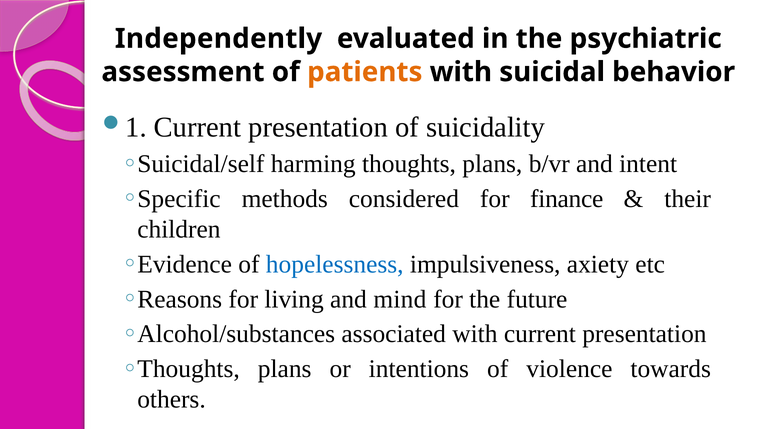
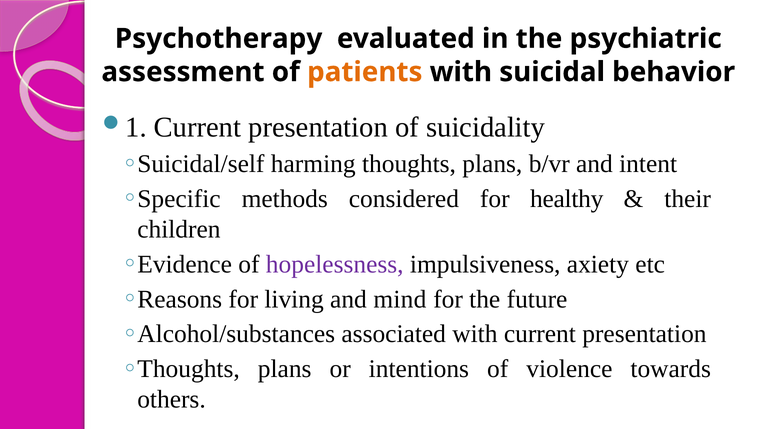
Independently: Independently -> Psychotherapy (219, 39)
finance: finance -> healthy (567, 199)
hopelessness colour: blue -> purple (335, 264)
